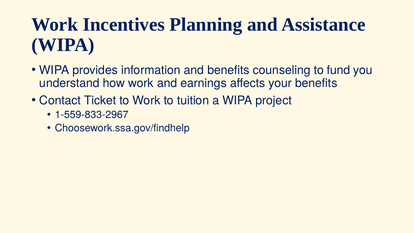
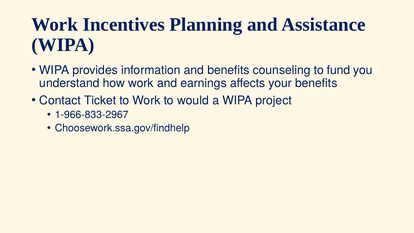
tuition: tuition -> would (193, 100)
1-559-833-2967: 1-559-833-2967 -> 1-966-833-2967 (92, 115)
